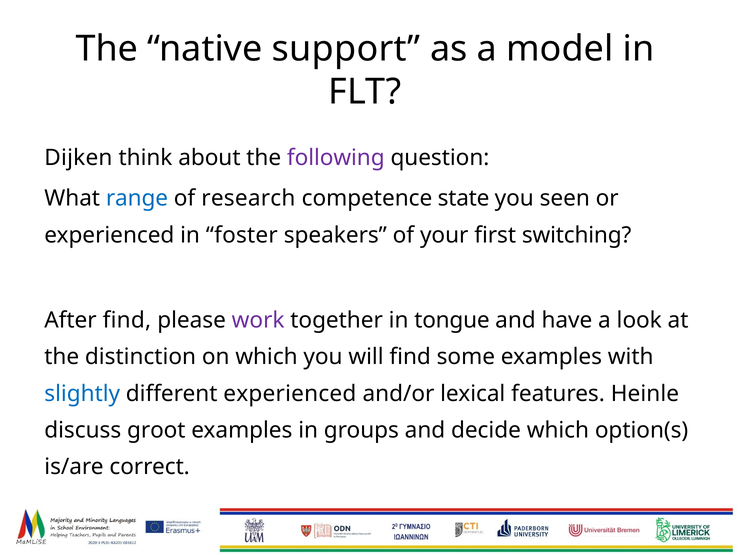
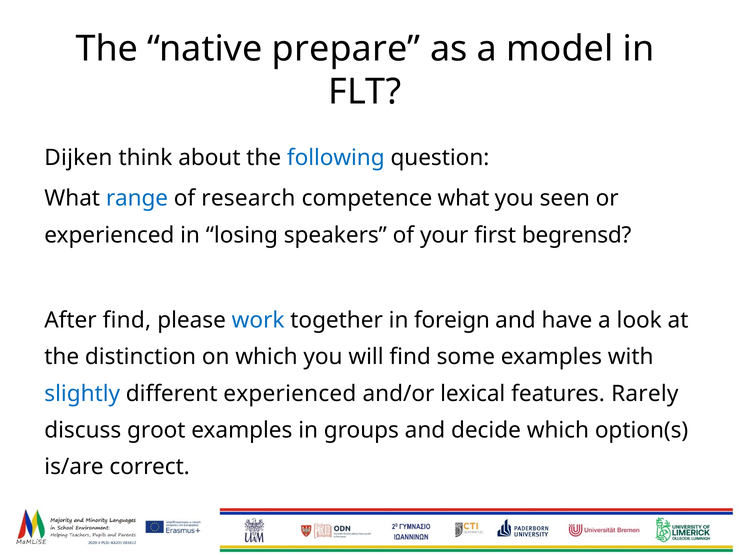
support: support -> prepare (346, 49)
following colour: purple -> blue (336, 158)
competence state: state -> what (464, 198)
foster: foster -> losing (242, 235)
switching: switching -> begrensd (577, 235)
work colour: purple -> blue (258, 320)
tongue: tongue -> foreign (452, 320)
Heinle: Heinle -> Rarely (645, 394)
